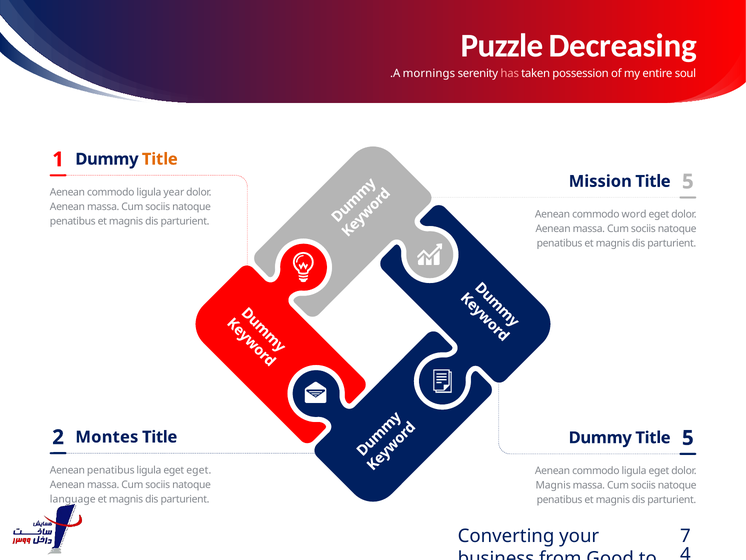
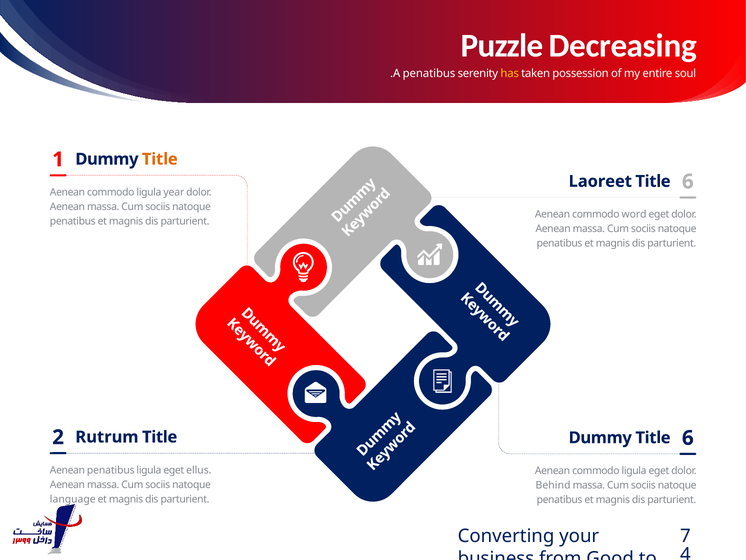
A mornings: mornings -> penatibus (429, 74)
has colour: pink -> yellow (510, 74)
Mission: Mission -> Laoreet (600, 181)
5: 5 -> 6 (688, 181)
Montes: Montes -> Rutrum (107, 437)
Dummy Title 5: 5 -> 6 (688, 438)
eget eget: eget -> ellus (199, 470)
Magnis: Magnis -> Behind (553, 485)
